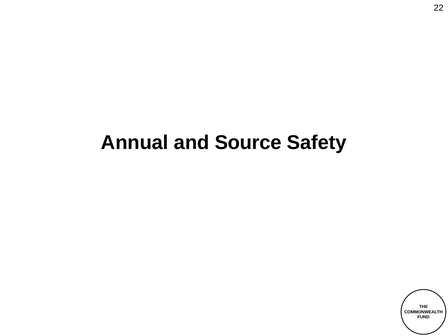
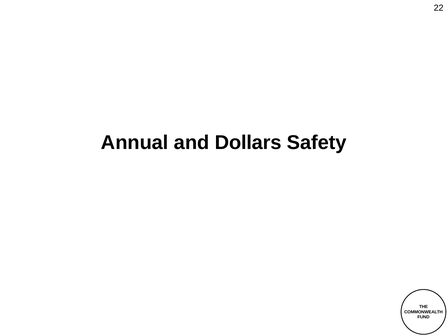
Source: Source -> Dollars (248, 143)
